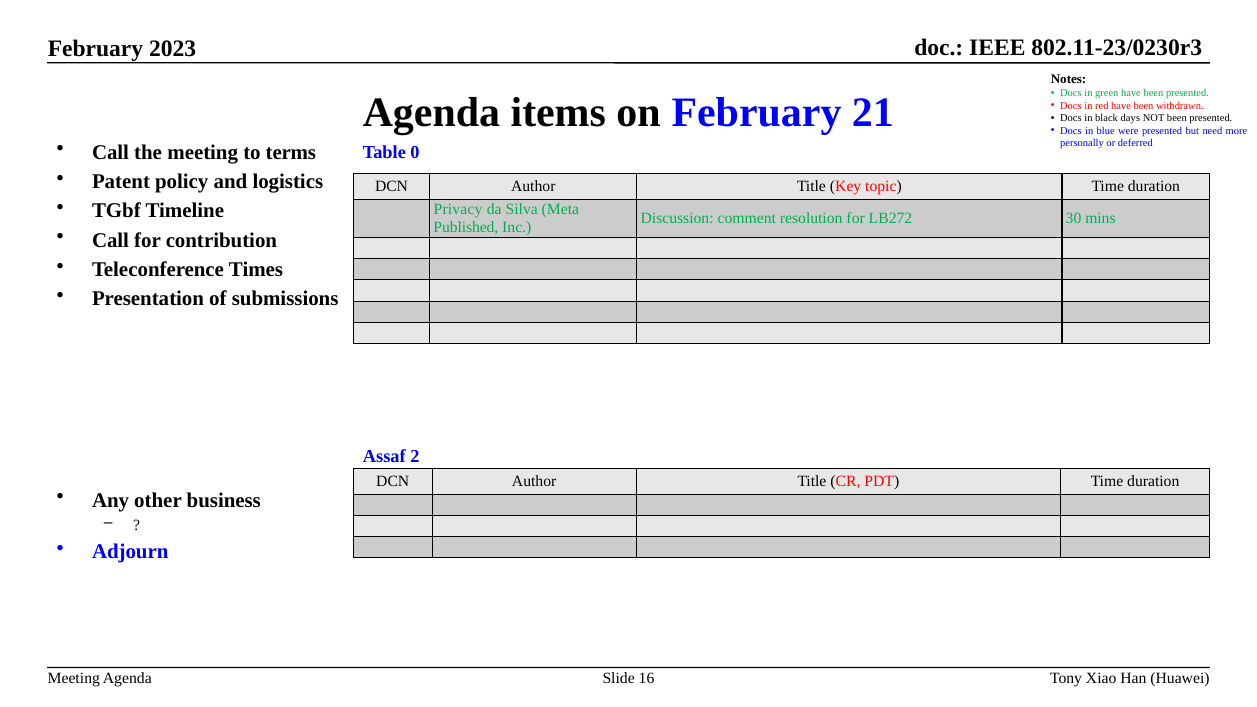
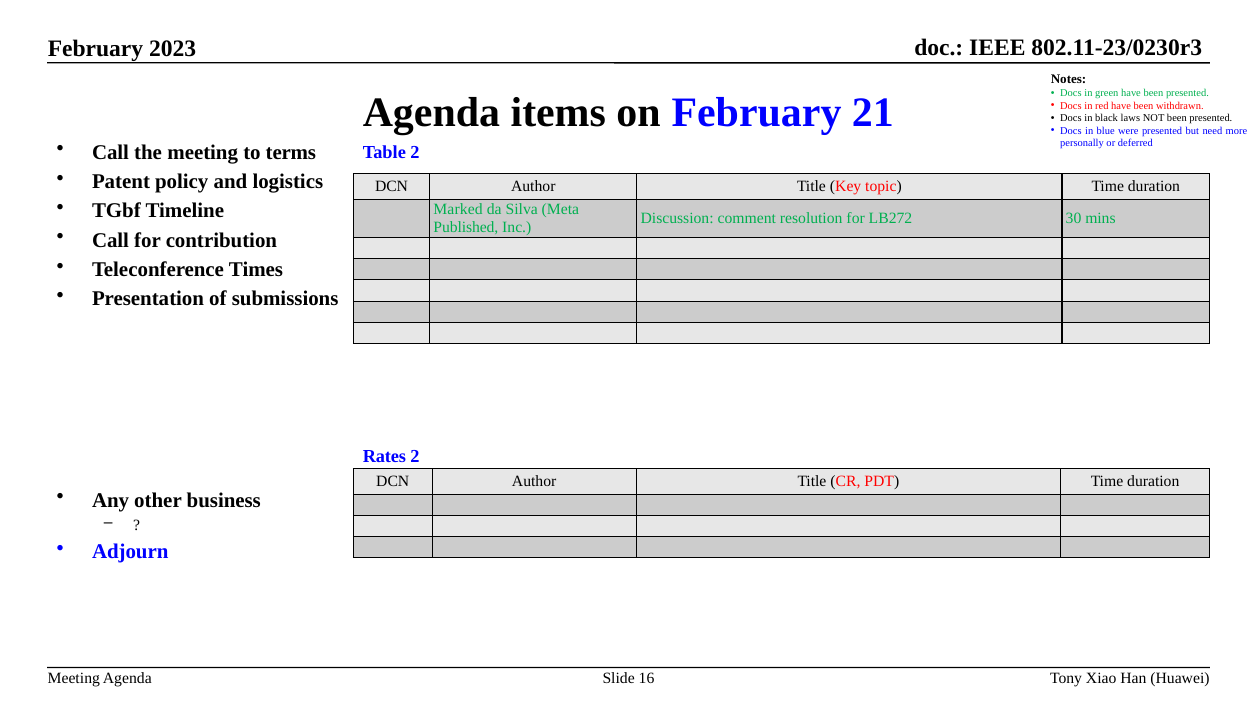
days: days -> laws (1130, 118)
Table 0: 0 -> 2 (415, 152)
Privacy: Privacy -> Marked (458, 210)
Assaf: Assaf -> Rates (384, 456)
